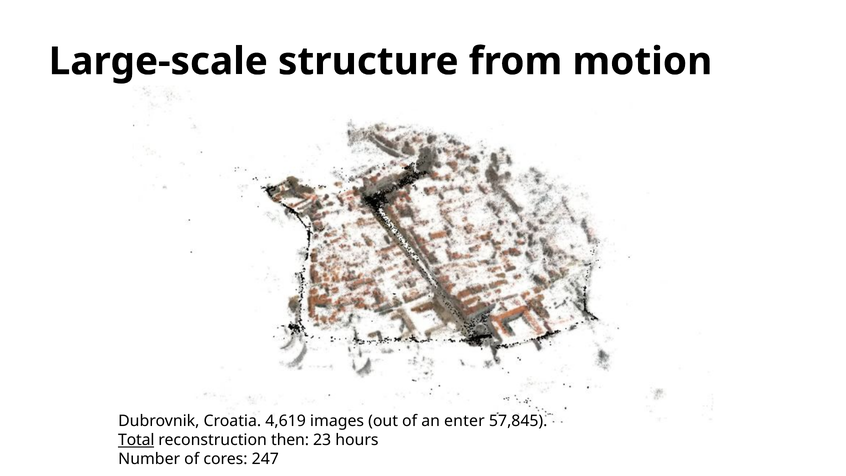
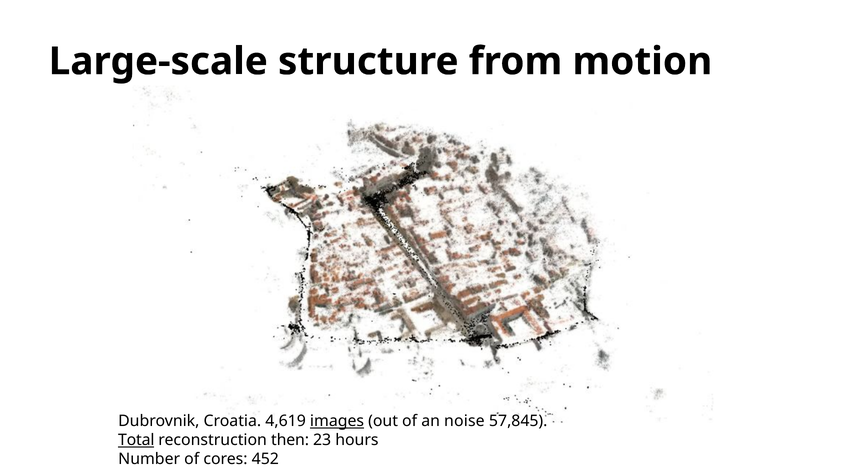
images underline: none -> present (337, 421)
enter: enter -> noise (464, 421)
247: 247 -> 452 (265, 459)
